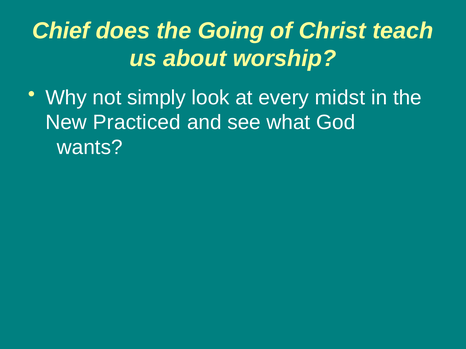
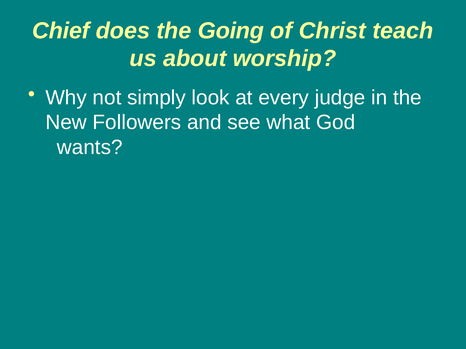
midst: midst -> judge (340, 98)
Practiced: Practiced -> Followers (137, 123)
